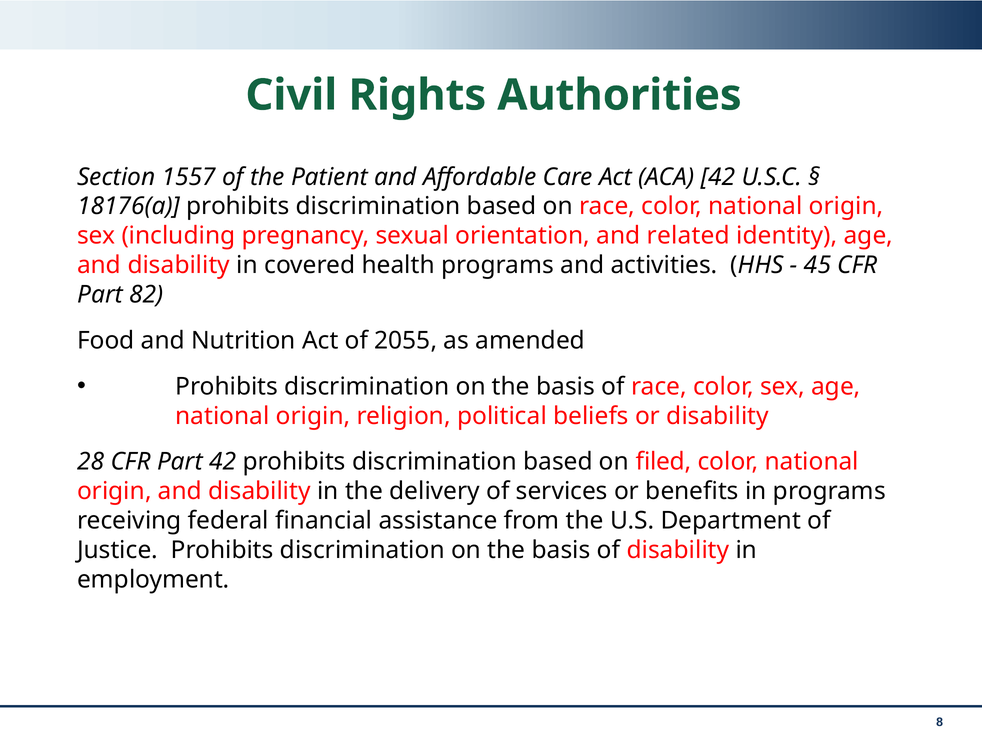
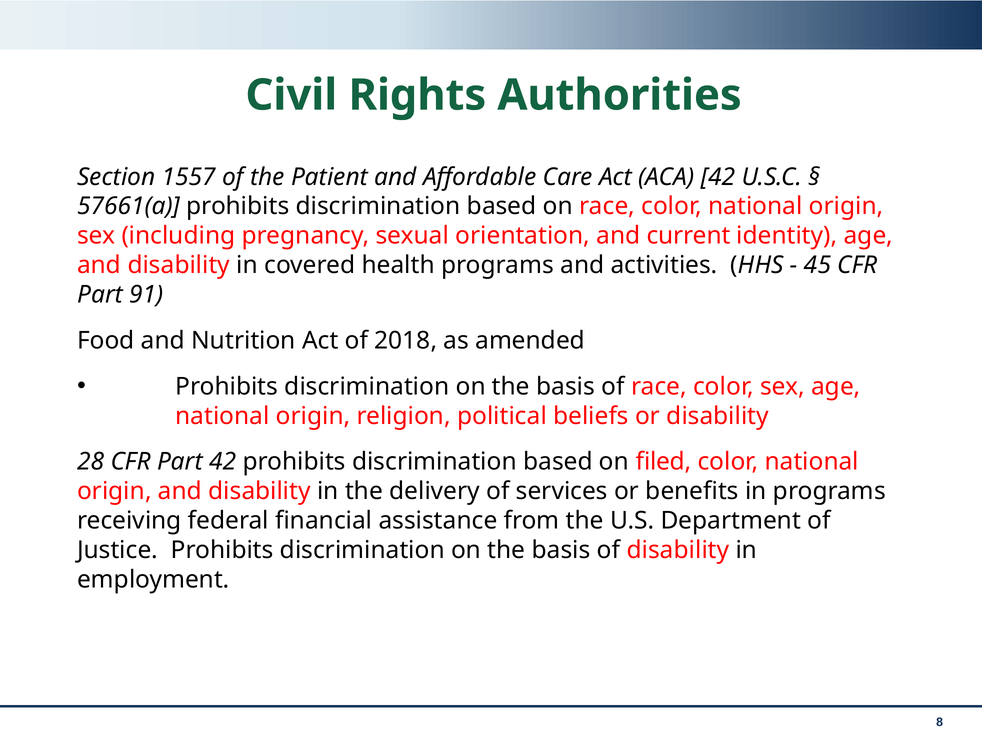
18176(a: 18176(a -> 57661(a (129, 206)
related: related -> current (689, 236)
82: 82 -> 91 (146, 295)
2055: 2055 -> 2018 (406, 340)
